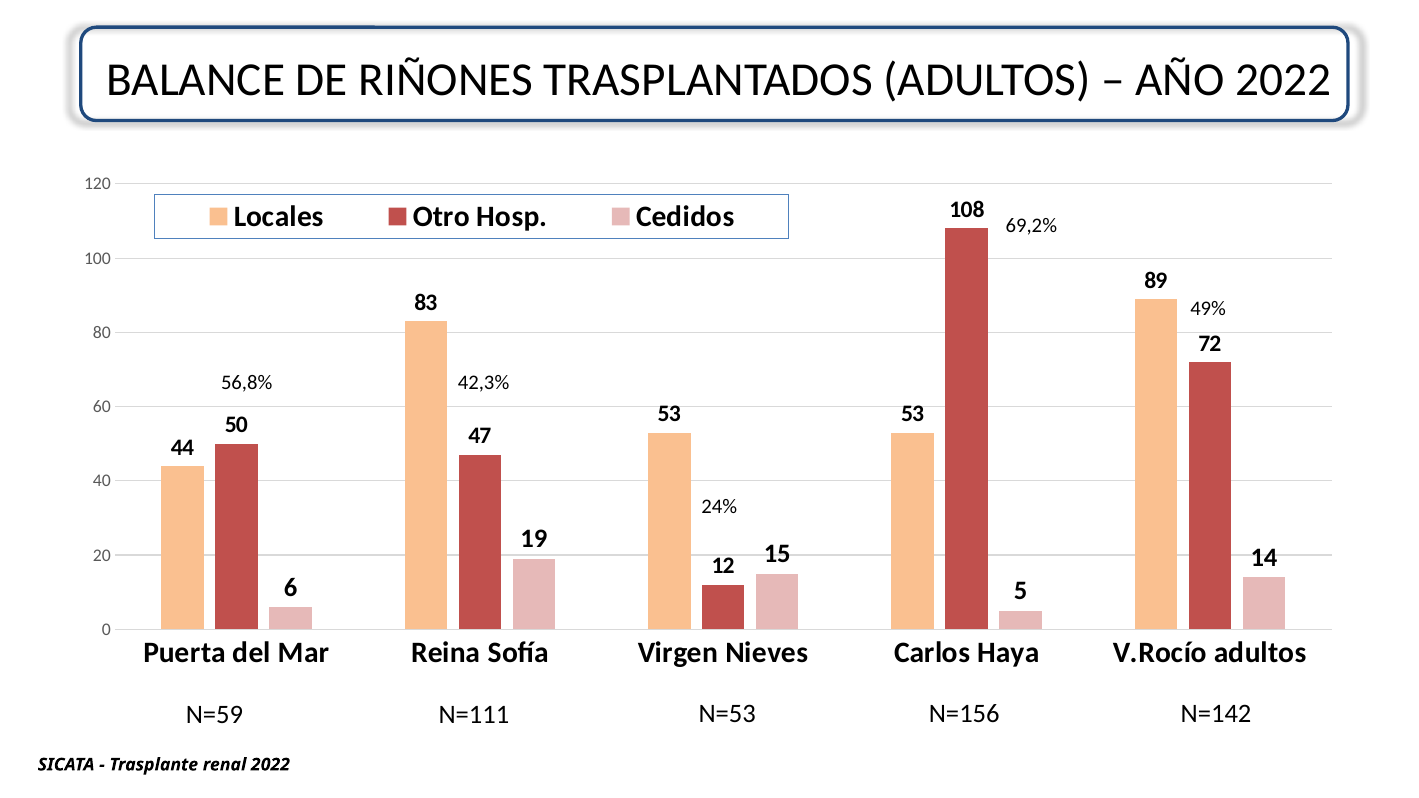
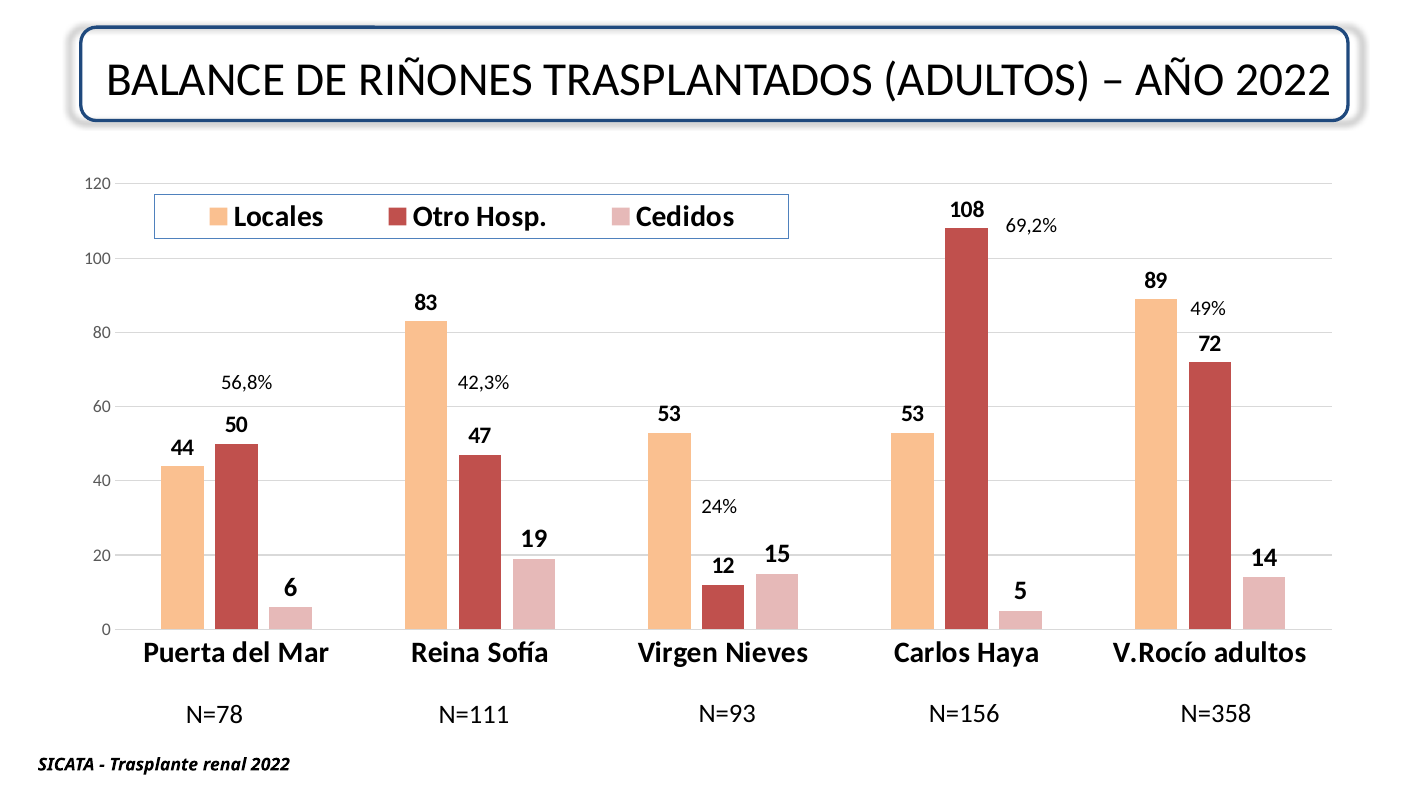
N=59: N=59 -> N=78 (214, 715)
N=53: N=53 -> N=93 (727, 714)
N=142: N=142 -> N=358 (1216, 714)
